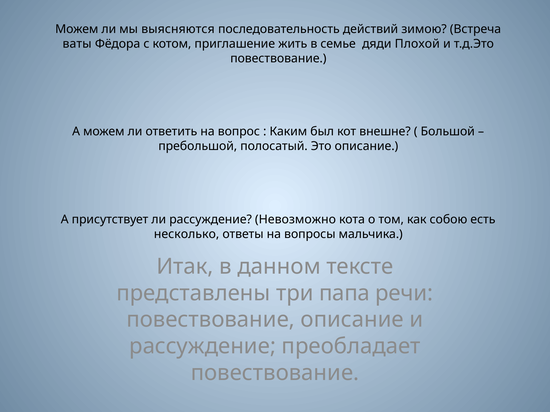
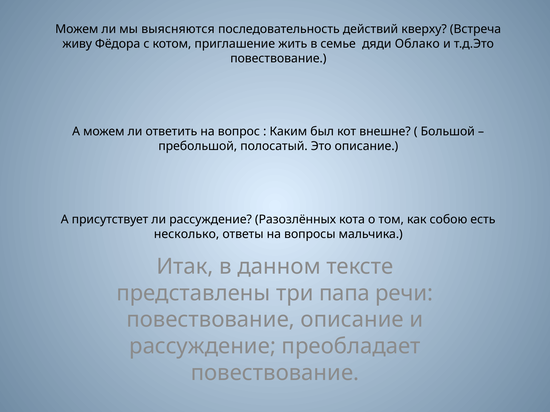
зимою: зимою -> кверху (424, 29)
ваты: ваты -> живу (77, 44)
Плохой: Плохой -> Облако (417, 44)
Невозможно: Невозможно -> Разозлённых (296, 220)
